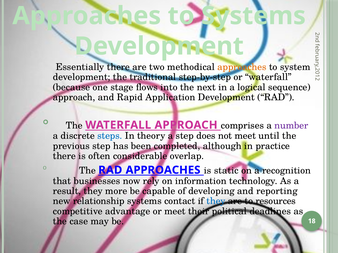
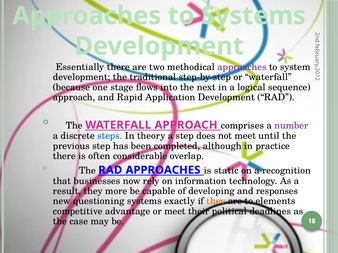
approaches colour: orange -> purple (242, 67)
reporting: reporting -> responses (277, 191)
relationship: relationship -> questioning (99, 202)
contact: contact -> exactly (180, 202)
they colour: blue -> orange (216, 202)
resources: resources -> elements (276, 202)
